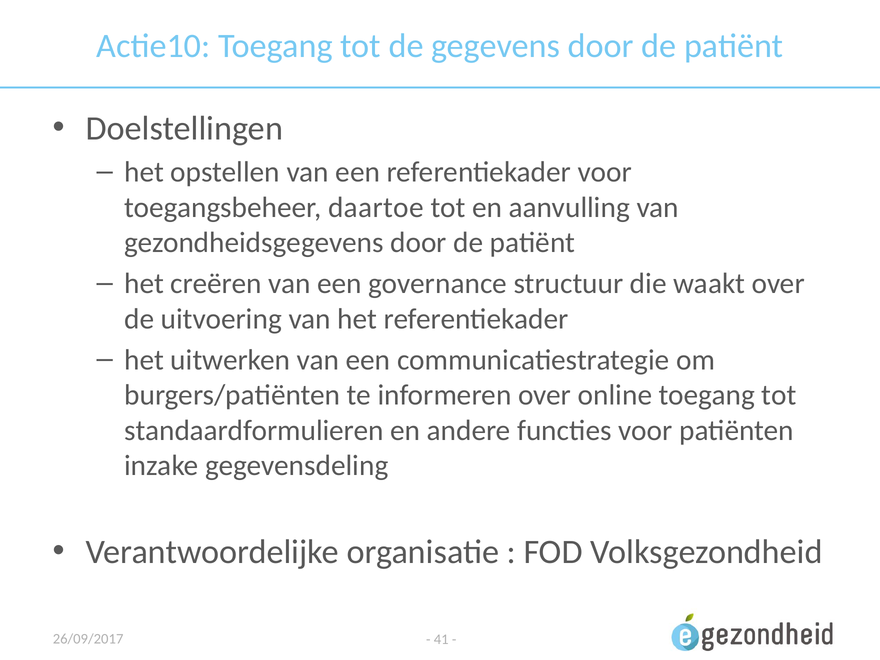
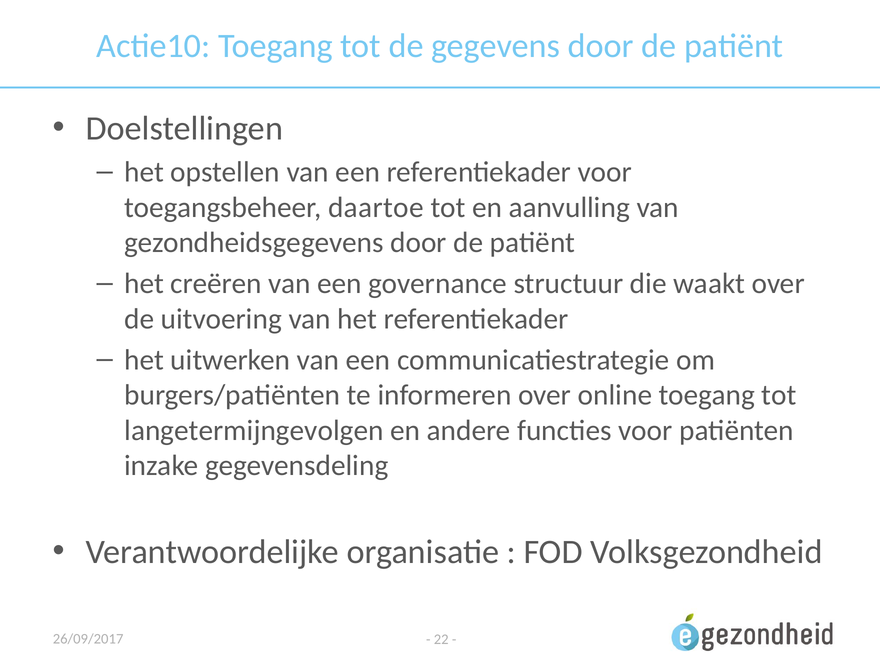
standaardformulieren: standaardformulieren -> langetermijngevolgen (254, 430)
41: 41 -> 22 (441, 639)
